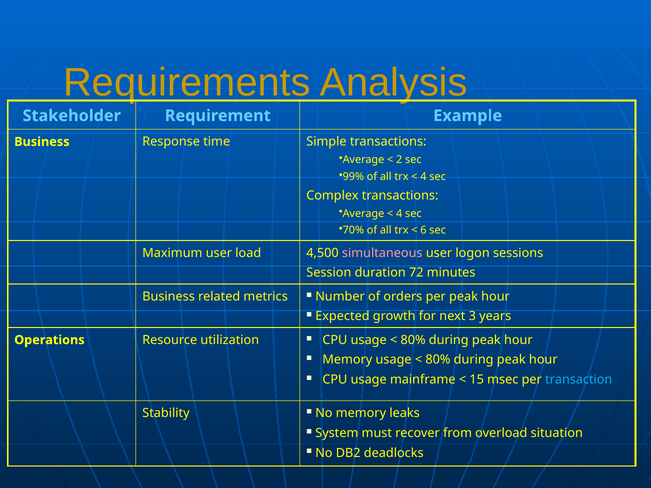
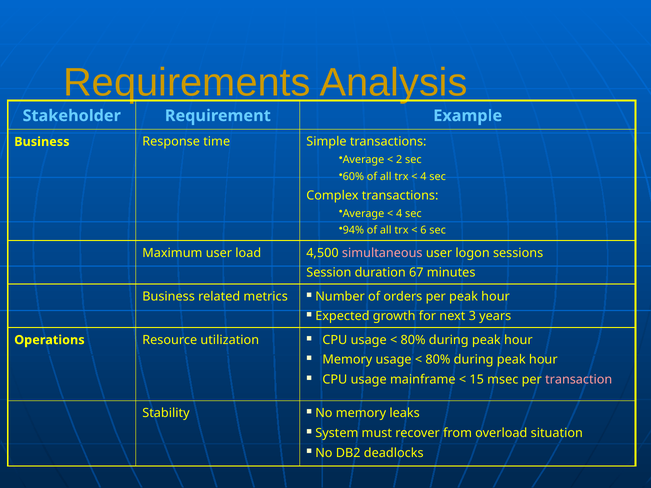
99%: 99% -> 60% (353, 177)
70%: 70% -> 94% (353, 231)
72: 72 -> 67 (416, 273)
transaction colour: light blue -> pink (579, 380)
